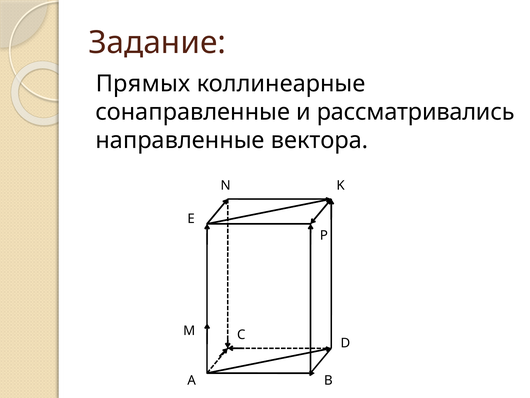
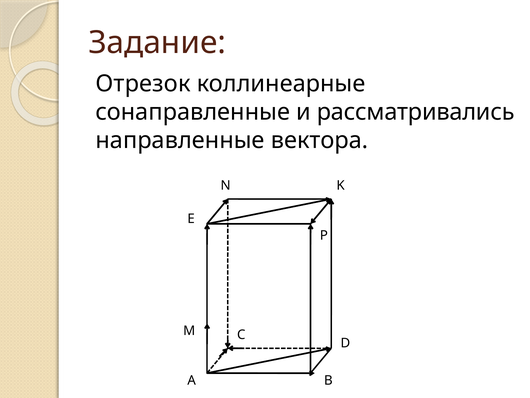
Прямых: Прямых -> Отрезок (143, 84)
